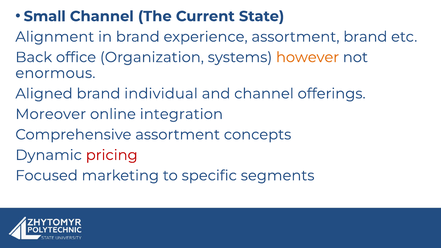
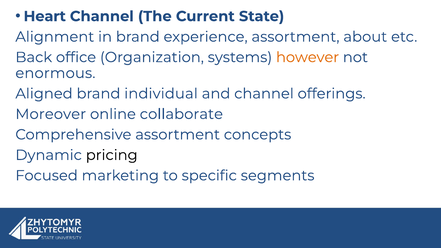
Small: Small -> Heart (45, 16)
assortment brand: brand -> about (365, 37)
integration: integration -> collaborate (181, 114)
pricing colour: red -> black (112, 155)
